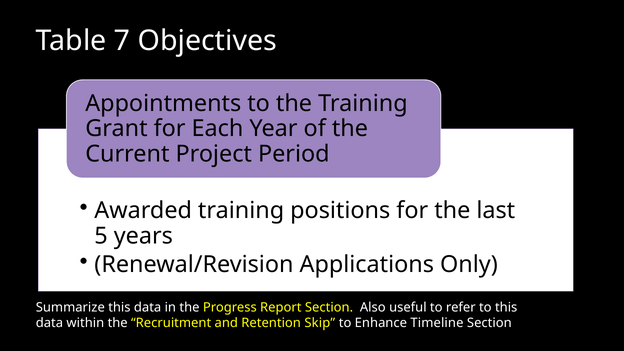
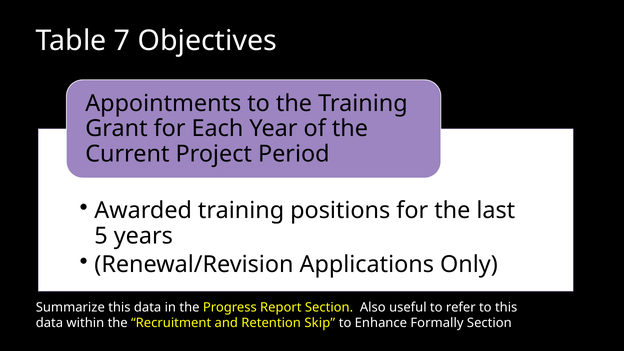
Timeline: Timeline -> Formally (437, 323)
